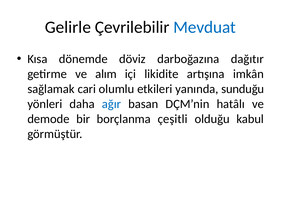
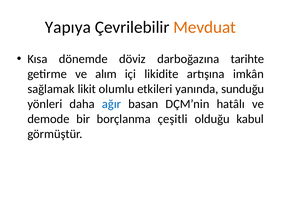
Gelirle: Gelirle -> Yapıya (68, 27)
Mevduat colour: blue -> orange (205, 27)
dağıtır: dağıtır -> tarihte (247, 59)
cari: cari -> likit (87, 89)
